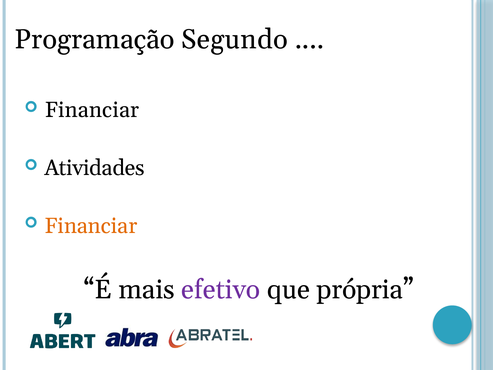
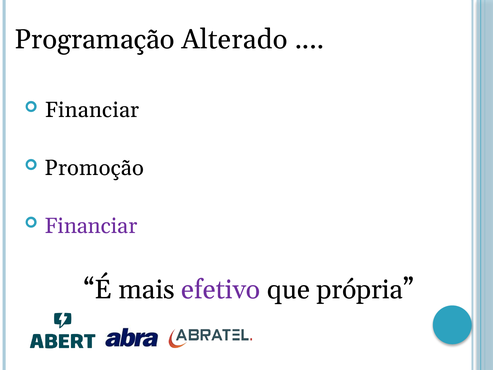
Segundo: Segundo -> Alterado (235, 39)
Atividades: Atividades -> Promoção (94, 168)
Financiar colour: orange -> purple (91, 226)
